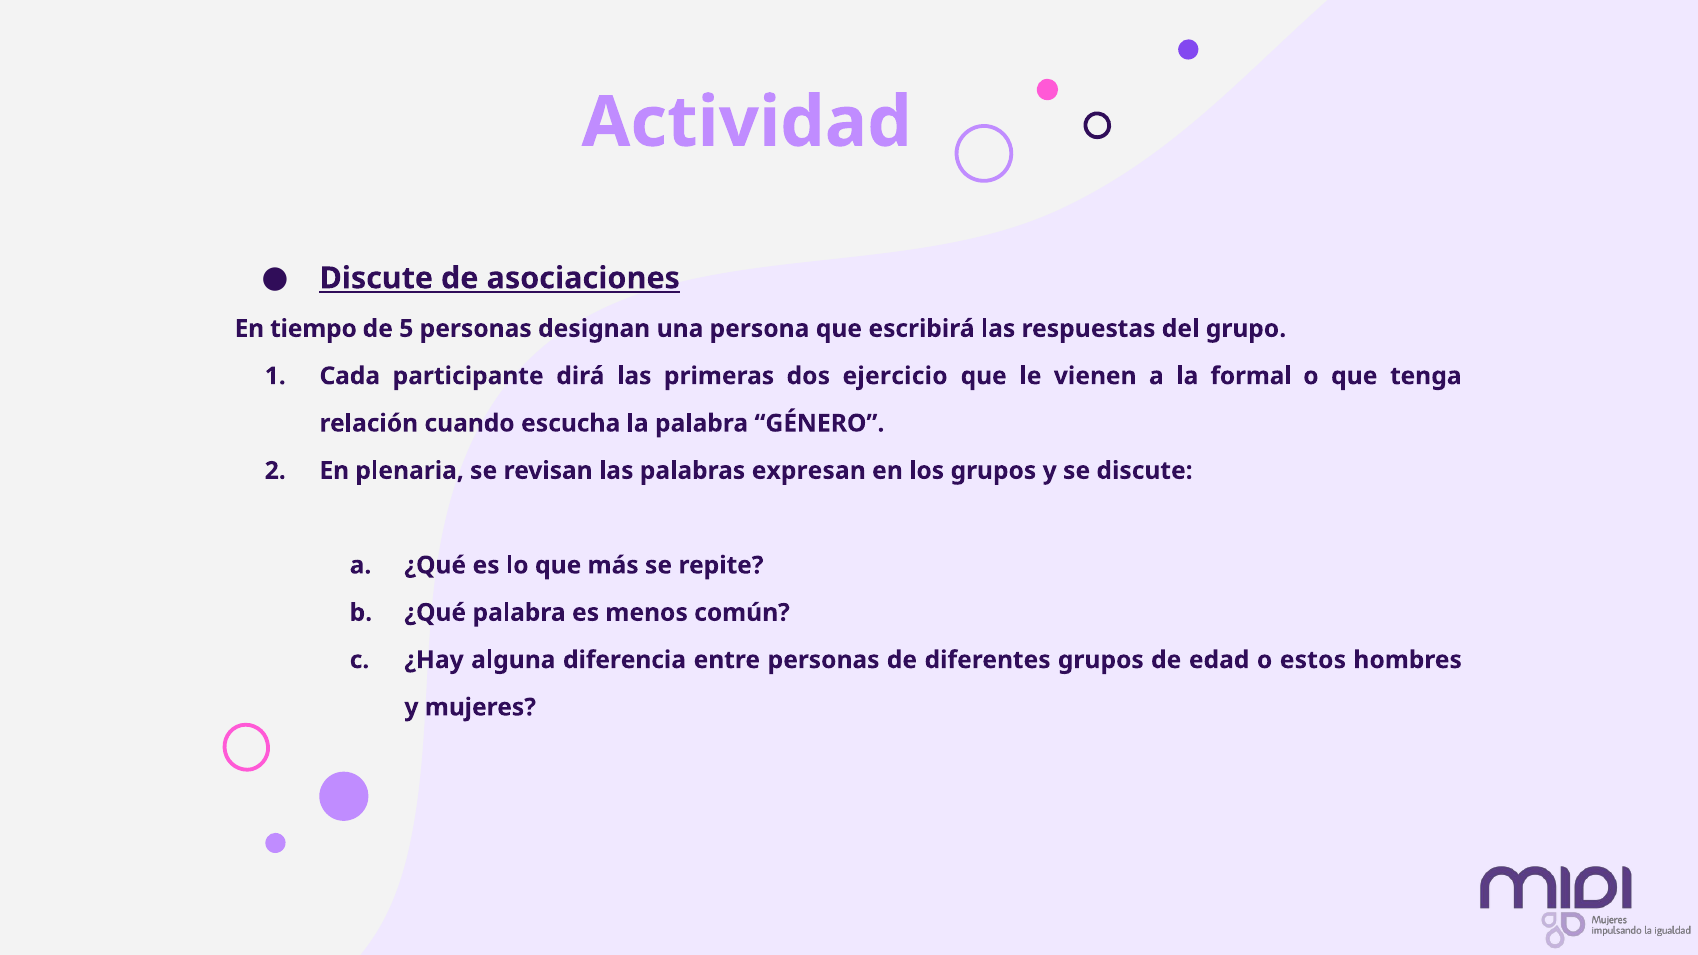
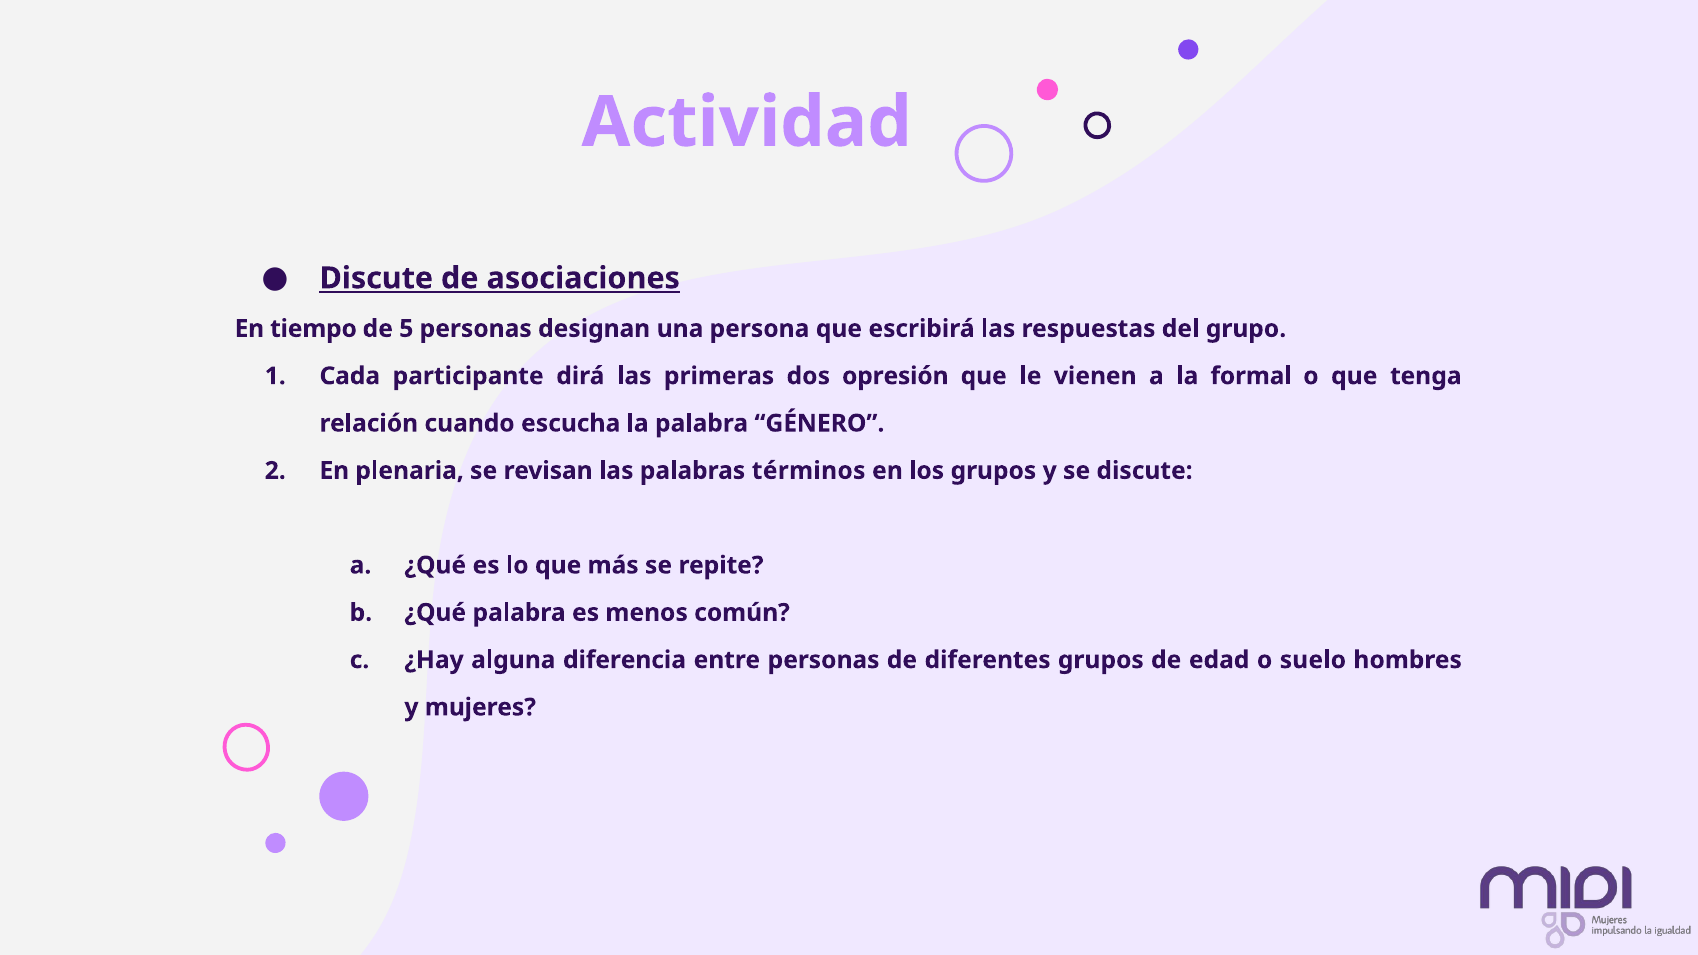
ejercicio: ejercicio -> opresión (895, 376)
expresan: expresan -> términos (809, 471)
estos: estos -> suelo (1313, 660)
